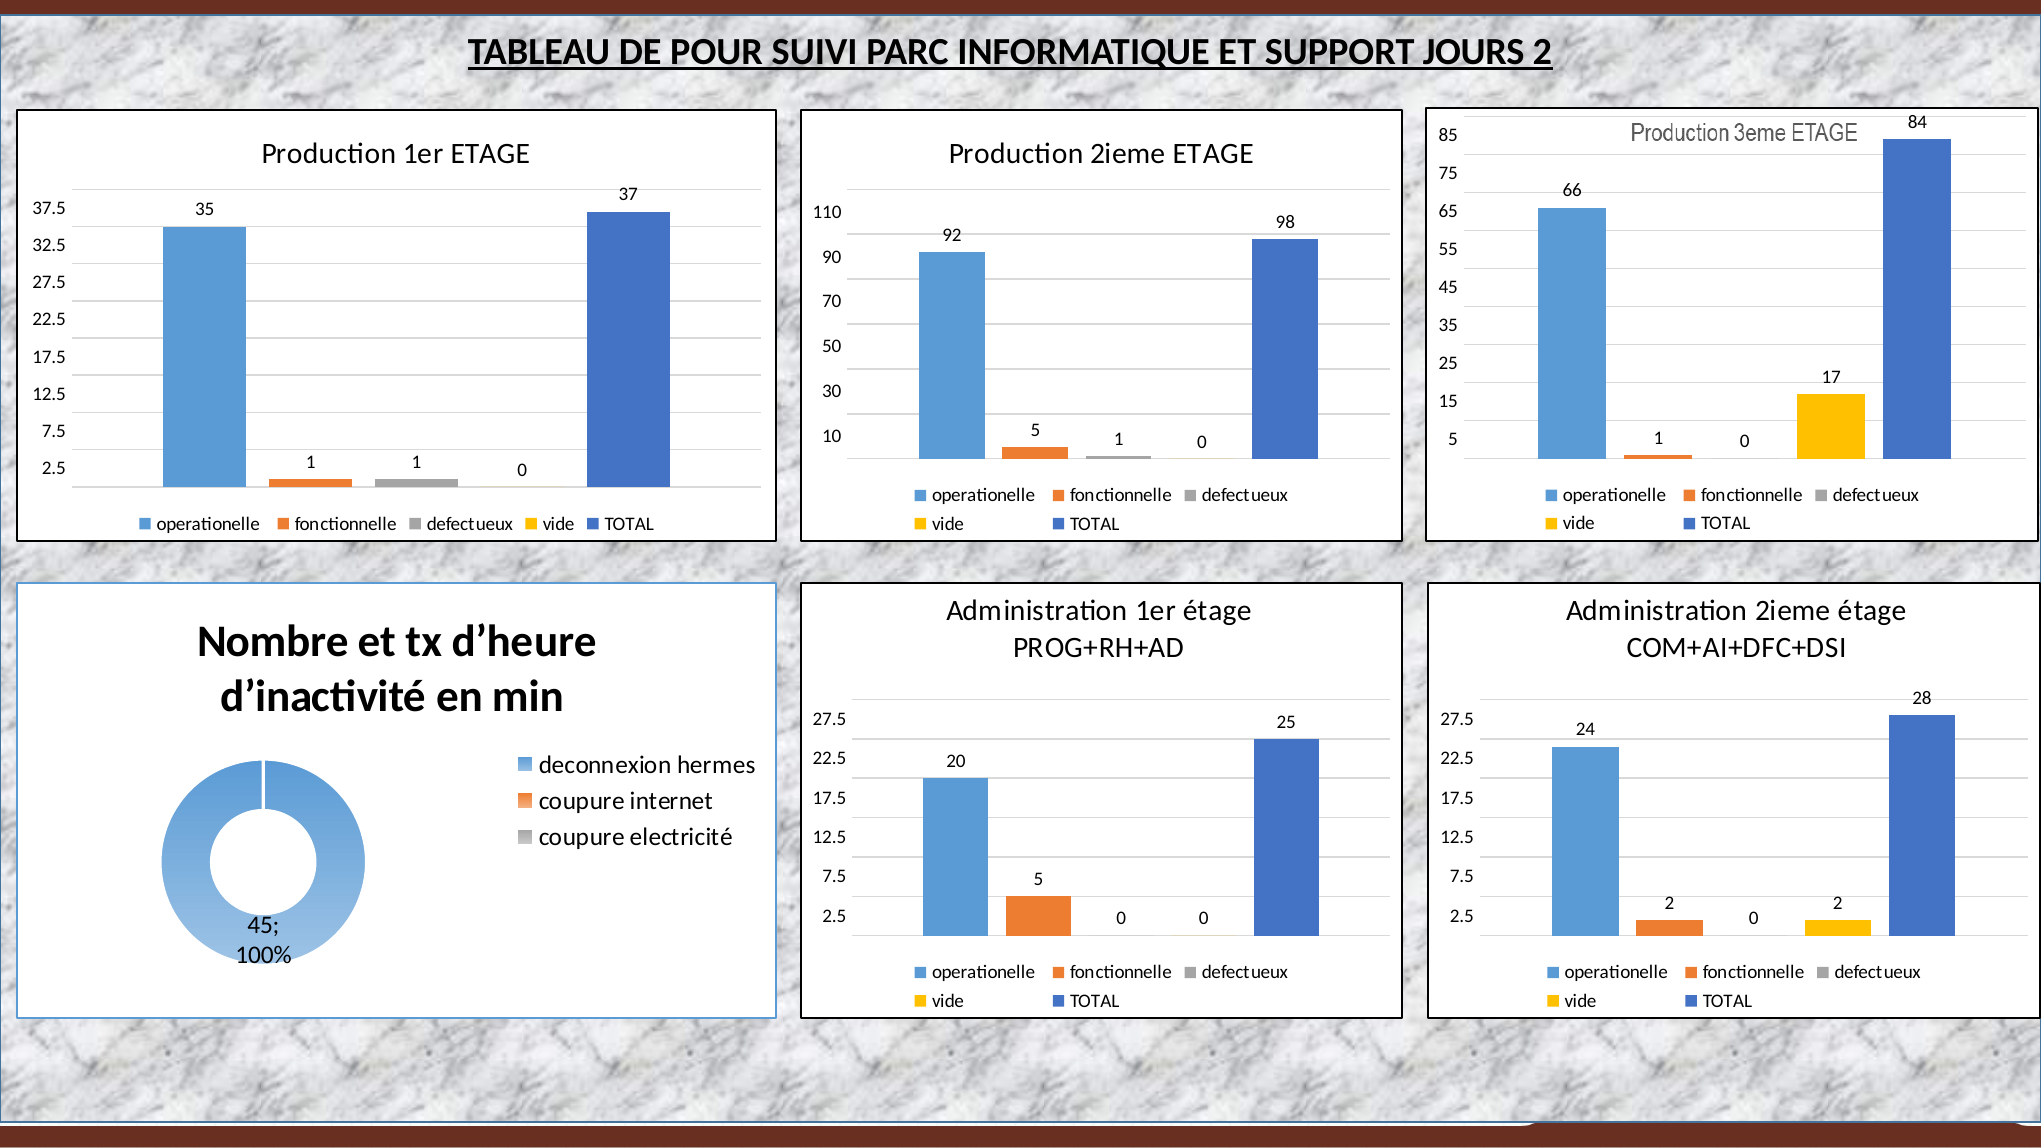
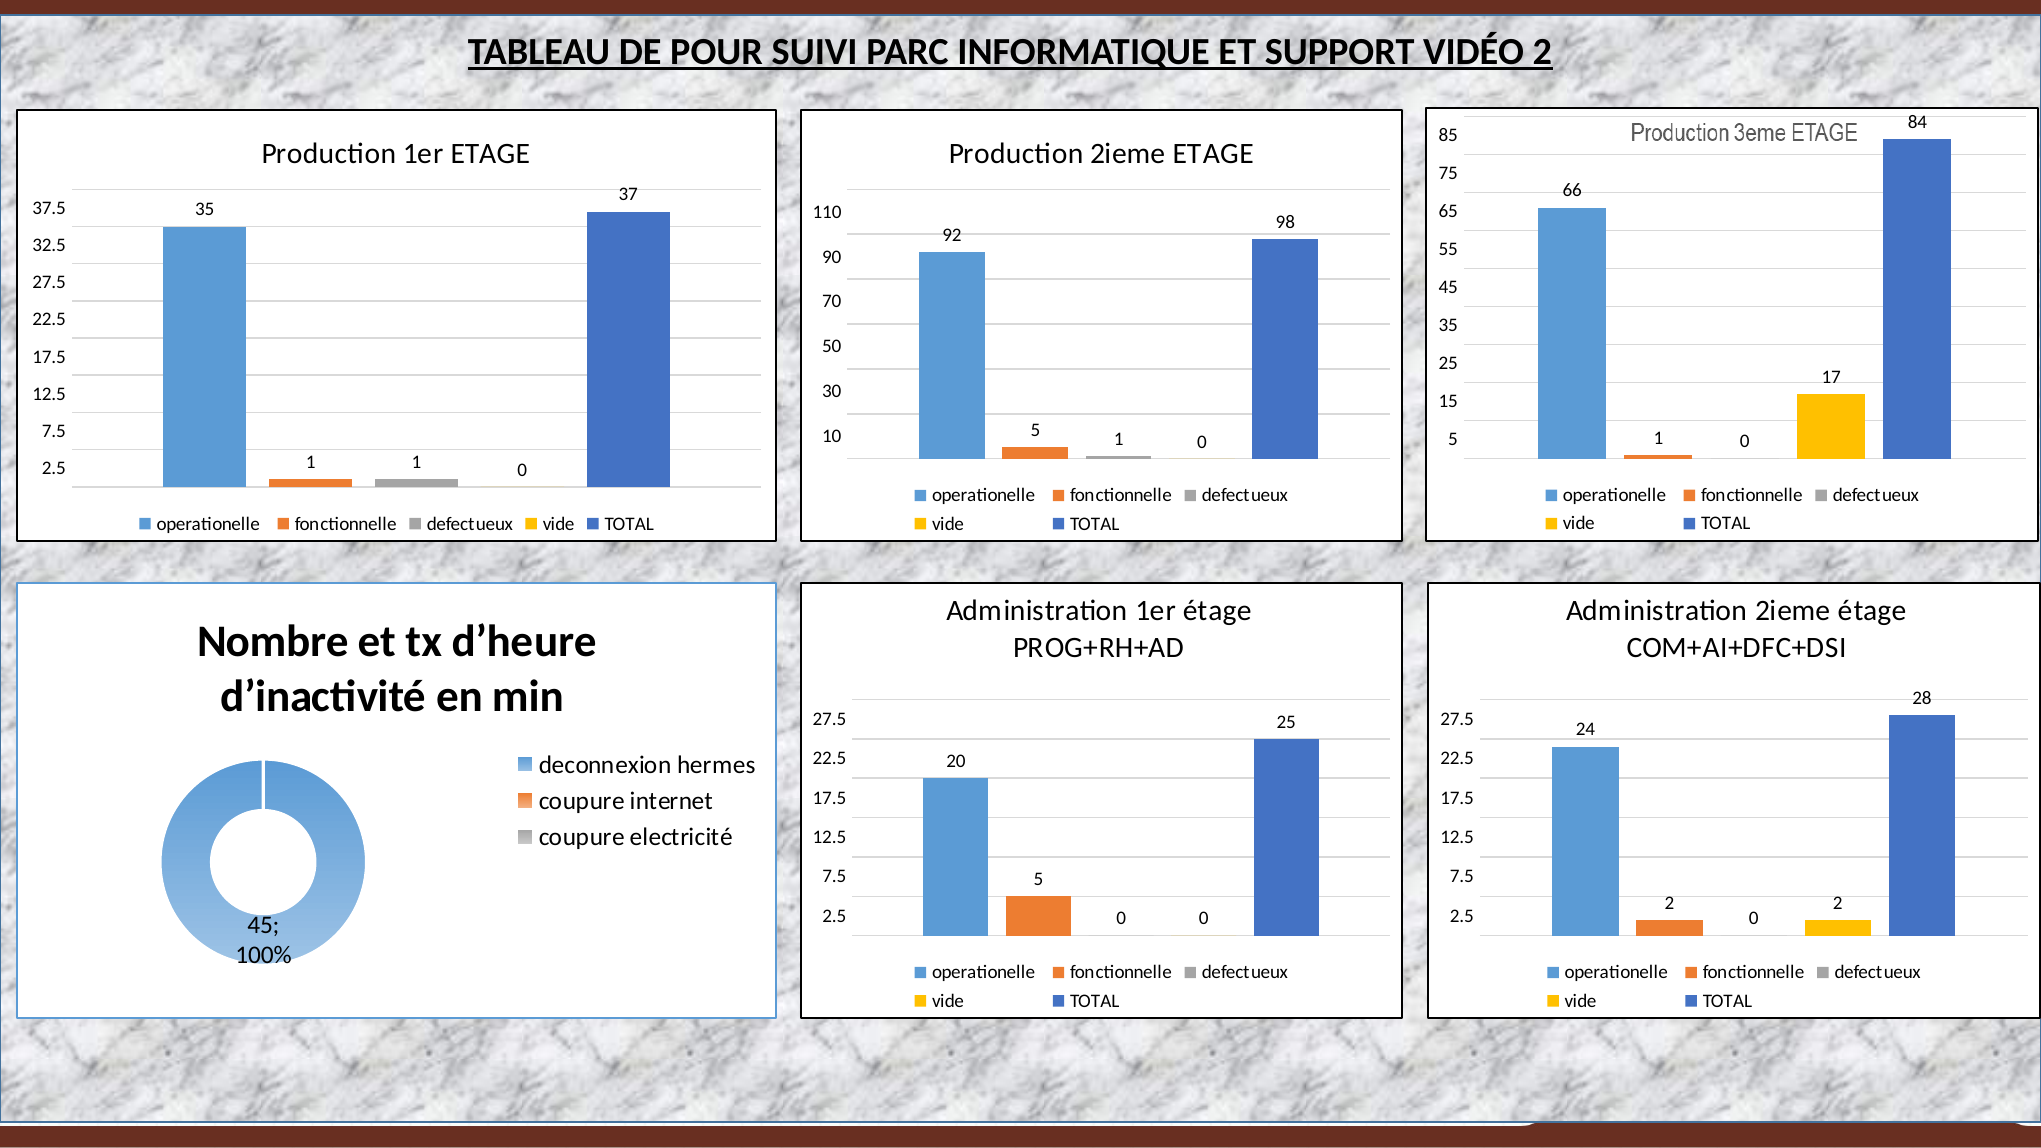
JOURS: JOURS -> VIDÉO (1474, 52)
